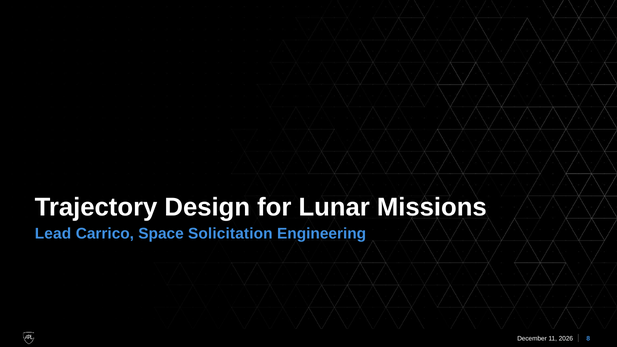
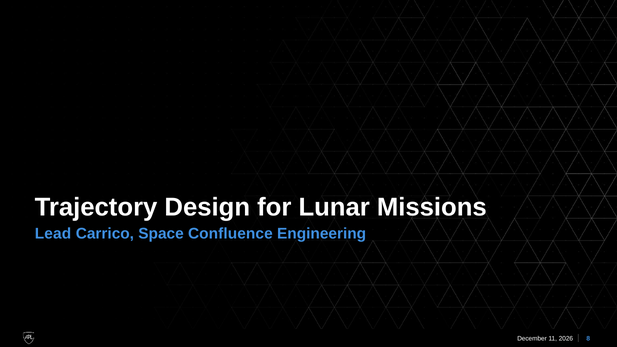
Solicitation: Solicitation -> Confluence (230, 234)
